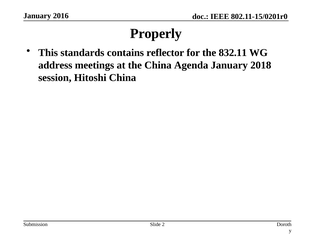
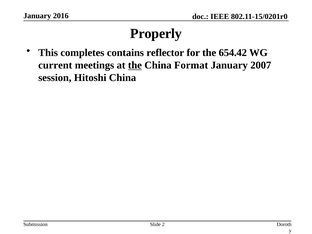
standards: standards -> completes (82, 53)
832.11: 832.11 -> 654.42 (233, 53)
address: address -> current (55, 65)
the underline: none -> present (135, 65)
Agenda: Agenda -> Format (191, 65)
2018: 2018 -> 2007 (261, 65)
